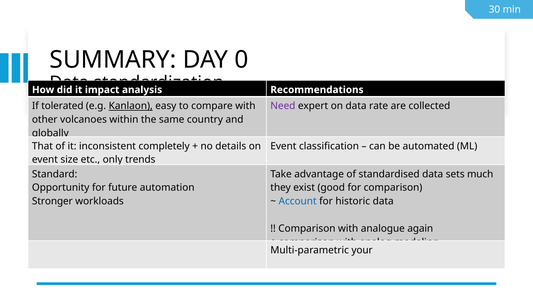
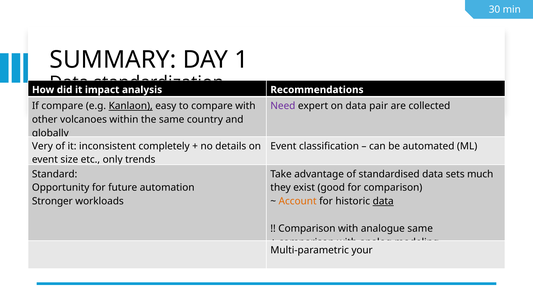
0: 0 -> 1 (241, 60)
If tolerated: tolerated -> compare (62, 106)
rate: rate -> pair (379, 106)
That: That -> Very (42, 146)
Account colour: blue -> orange (298, 201)
data underline: none -> present (383, 201)
analogue again: again -> same (420, 228)
